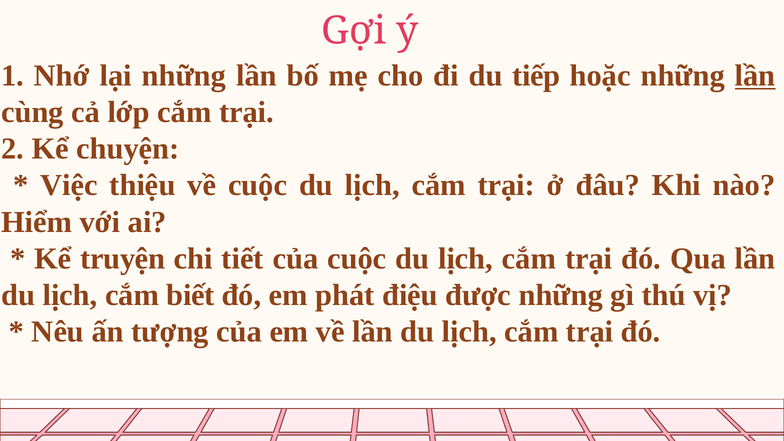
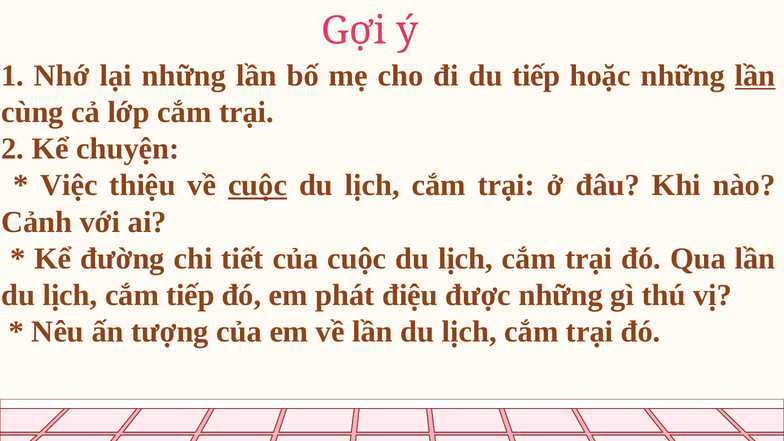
cuộc underline: none -> present (258, 185)
Hiểm: Hiểm -> Cảnh (37, 222)
truyện: truyện -> đường (123, 259)
cắm biết: biết -> tiếp (190, 295)
